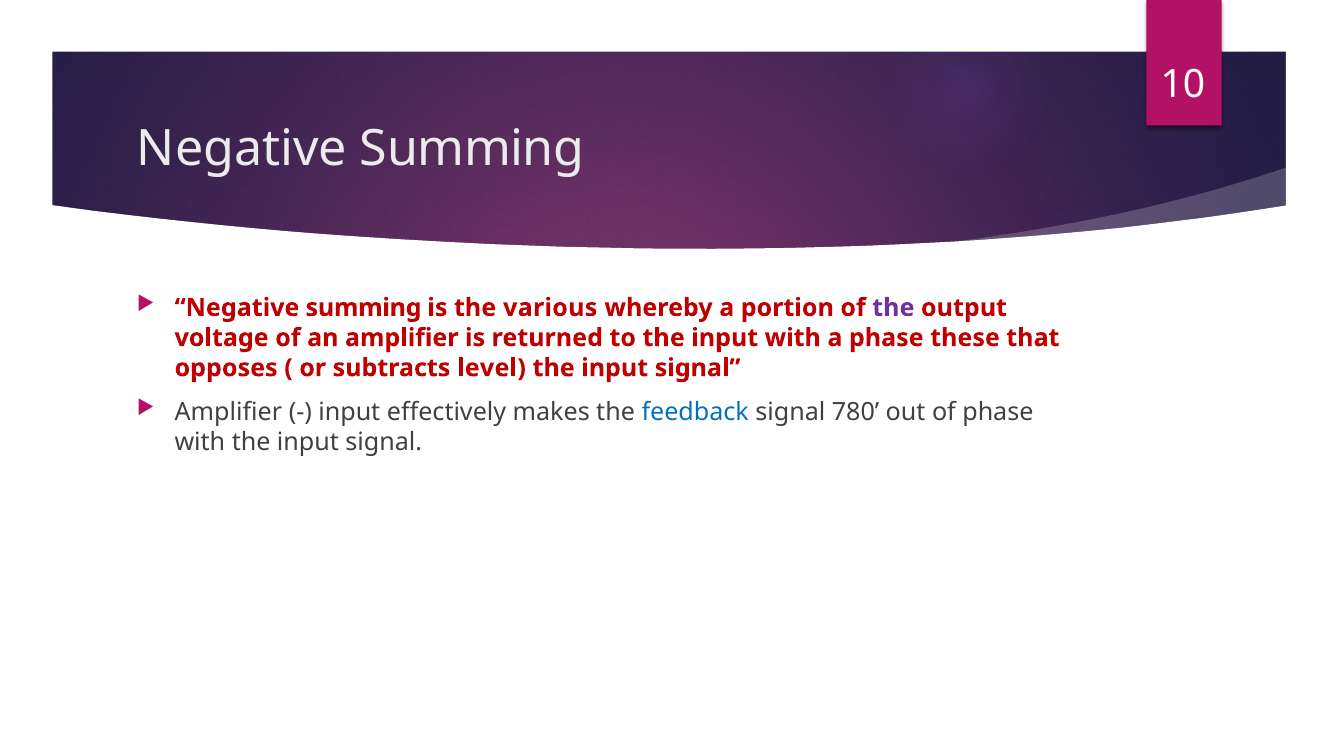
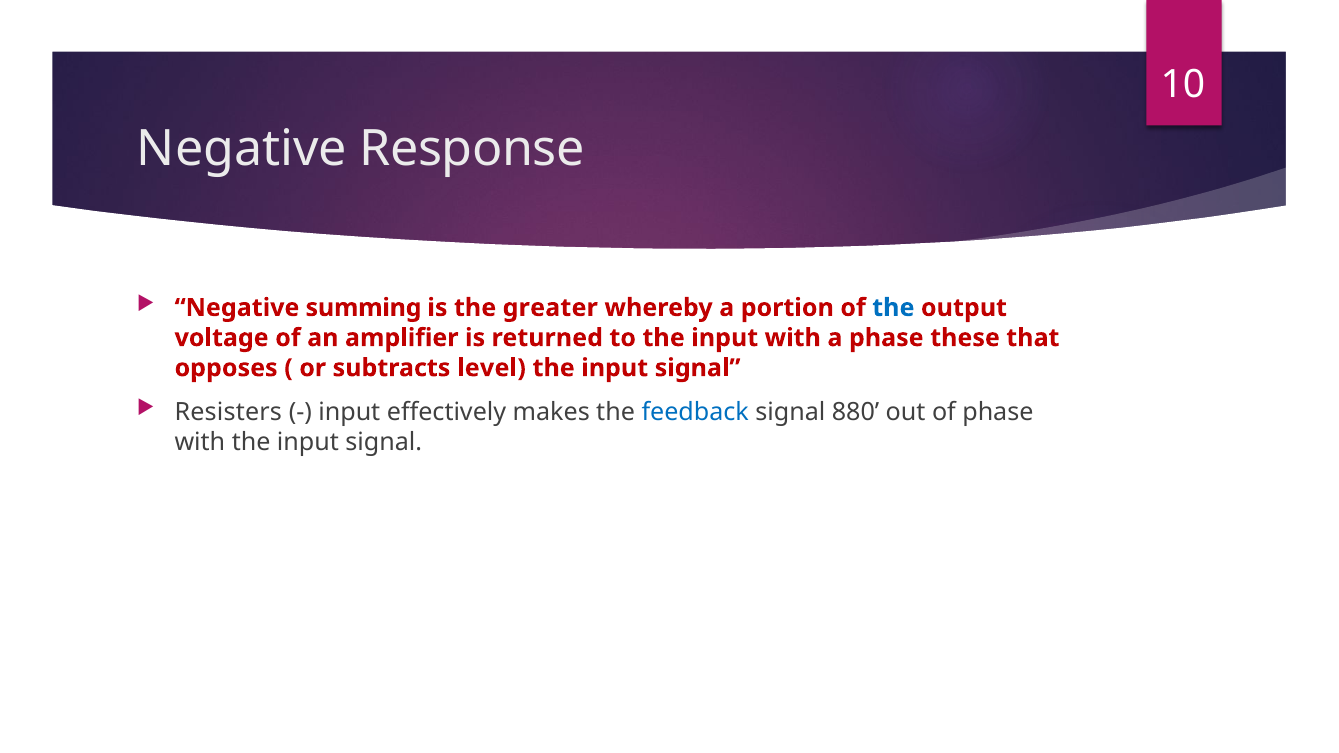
Summing: Summing -> Response (472, 149)
various: various -> greater (550, 308)
the colour: purple -> blue (893, 308)
Amplifier: Amplifier -> Resisters (228, 412)
780: 780 -> 880 (856, 412)
